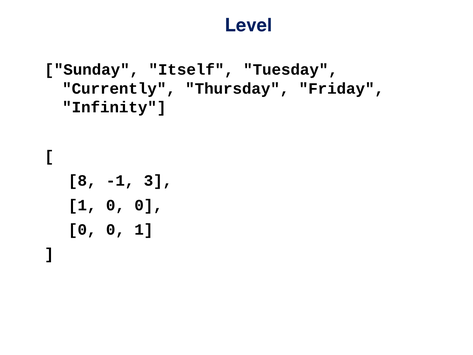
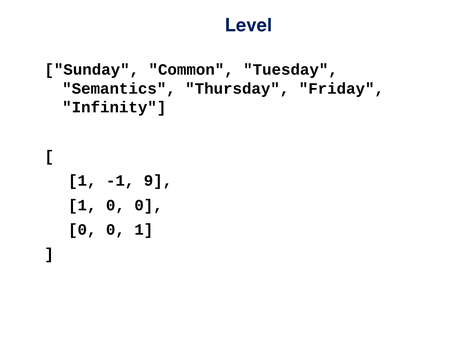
Itself: Itself -> Common (191, 70)
Currently: Currently -> Semantics (119, 88)
8: 8 -> 1 (82, 181)
3: 3 -> 9 (158, 181)
